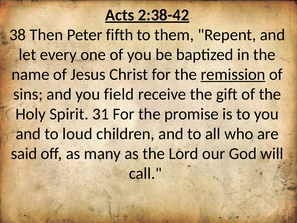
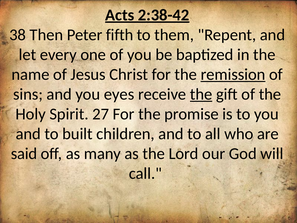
field: field -> eyes (119, 94)
the underline: none -> present (201, 94)
31: 31 -> 27 (101, 114)
loud: loud -> built (77, 134)
